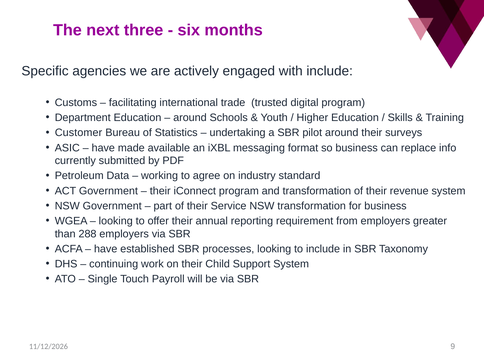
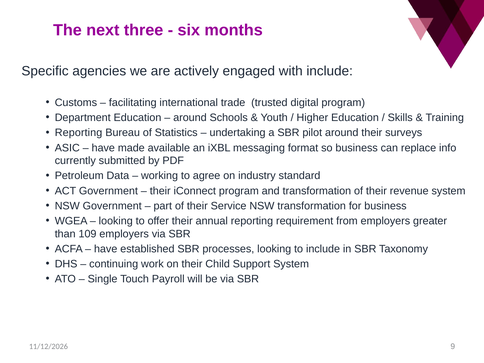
Customer: Customer -> Reporting (79, 133)
288: 288 -> 109 (87, 234)
